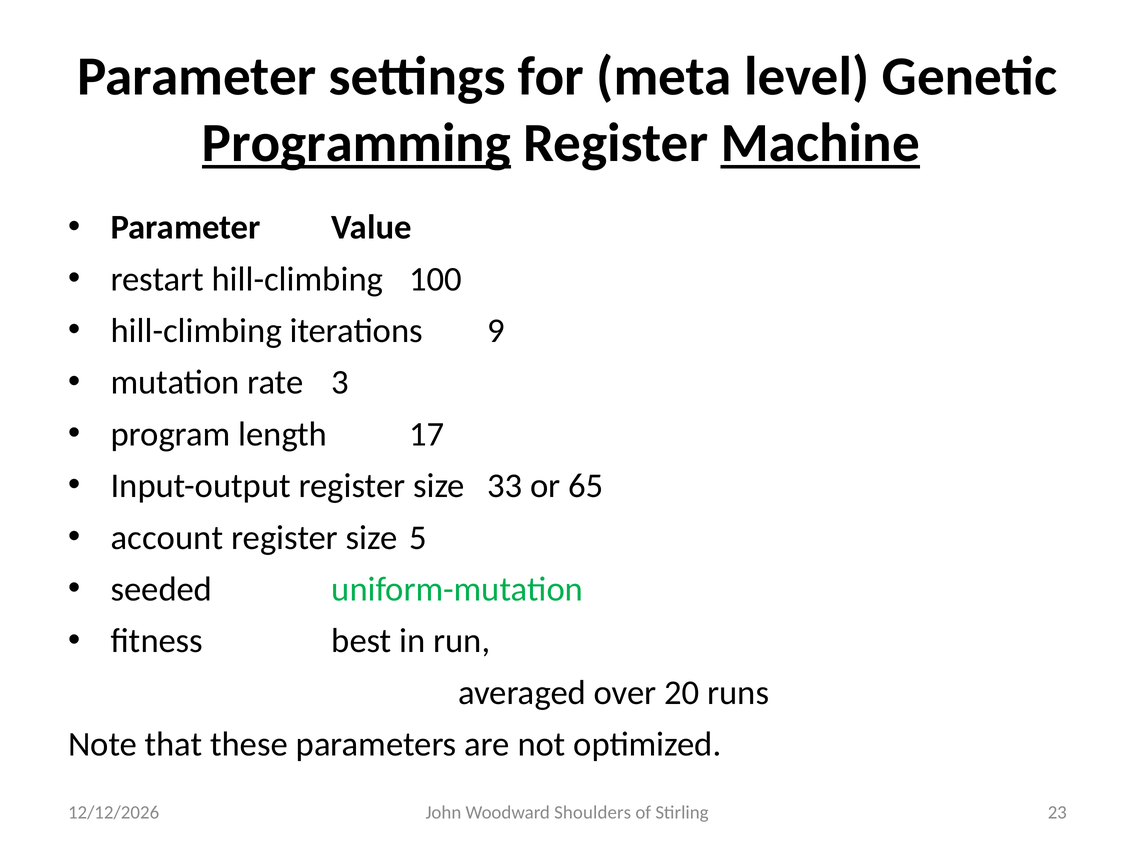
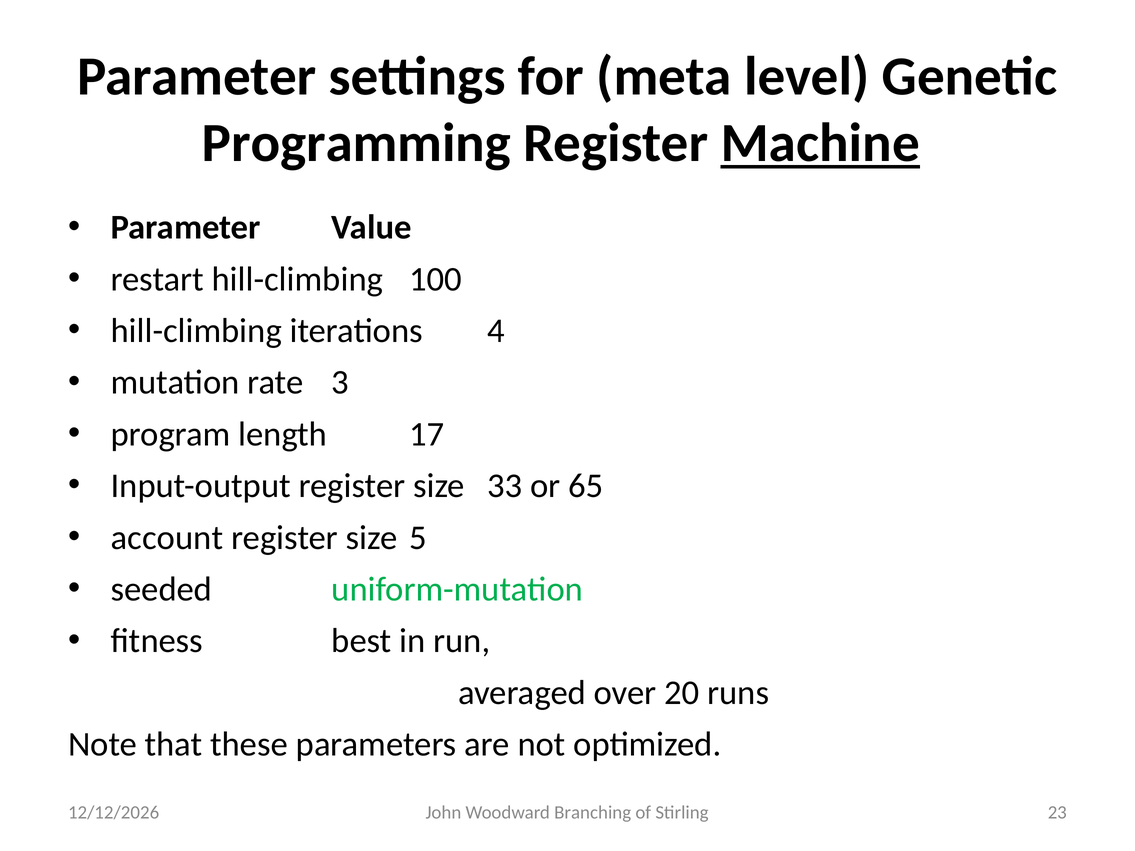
Programming underline: present -> none (356, 143)
9: 9 -> 4 (496, 331)
Shoulders: Shoulders -> Branching (593, 813)
